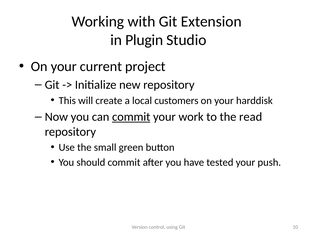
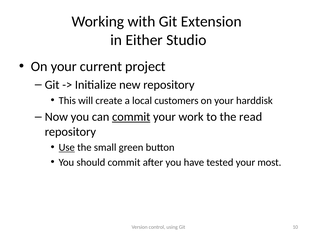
Plugin: Plugin -> Either (144, 40)
Use underline: none -> present (67, 147)
push: push -> most (269, 162)
